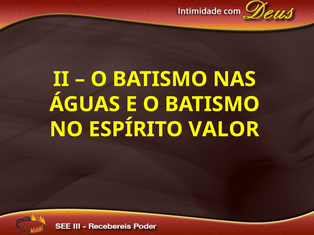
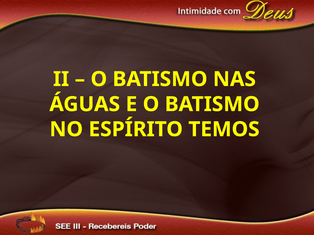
VALOR: VALOR -> TEMOS (224, 130)
